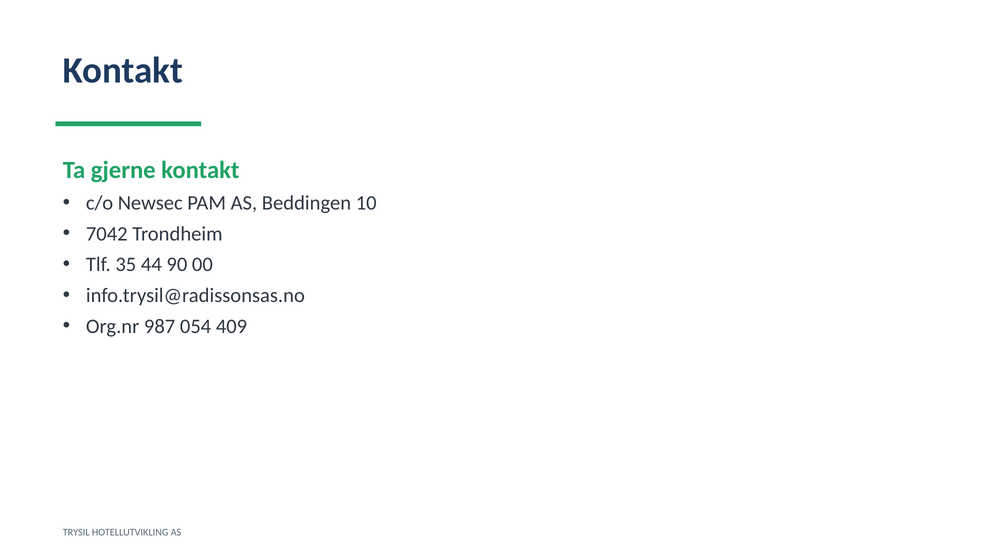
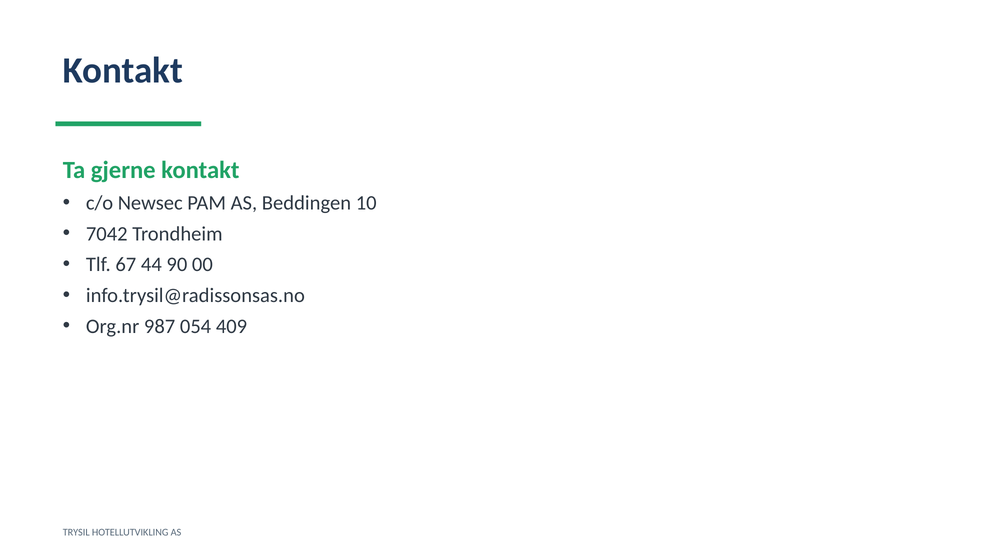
35: 35 -> 67 (126, 265)
